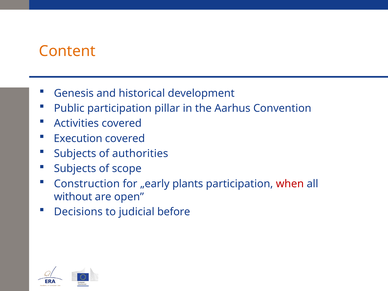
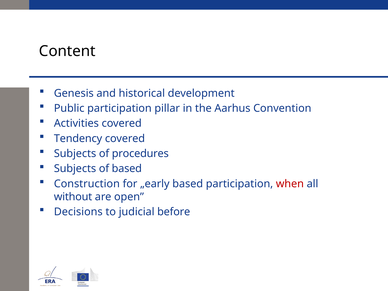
Content colour: orange -> black (67, 51)
Execution: Execution -> Tendency (78, 139)
authorities: authorities -> procedures (140, 154)
of scope: scope -> based (127, 169)
„early plants: plants -> based (188, 184)
